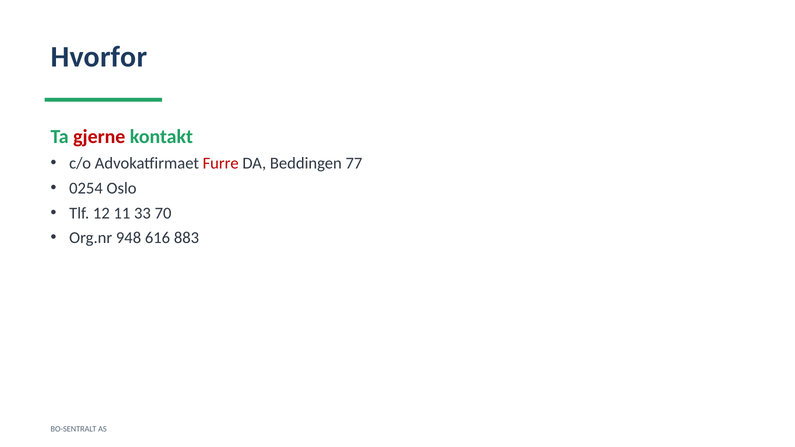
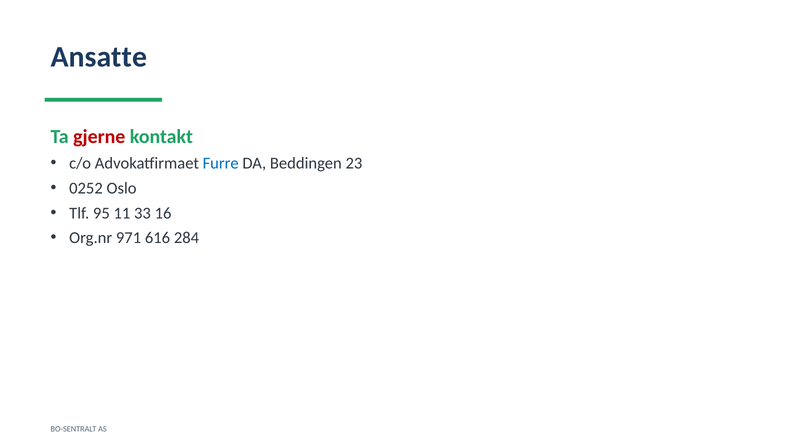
Hvorfor: Hvorfor -> Ansatte (99, 57)
Furre colour: red -> blue (221, 163)
77: 77 -> 23 (354, 163)
0254: 0254 -> 0252 (86, 188)
12: 12 -> 95 (101, 213)
70: 70 -> 16 (163, 213)
948: 948 -> 971 (129, 238)
883: 883 -> 284 (186, 238)
